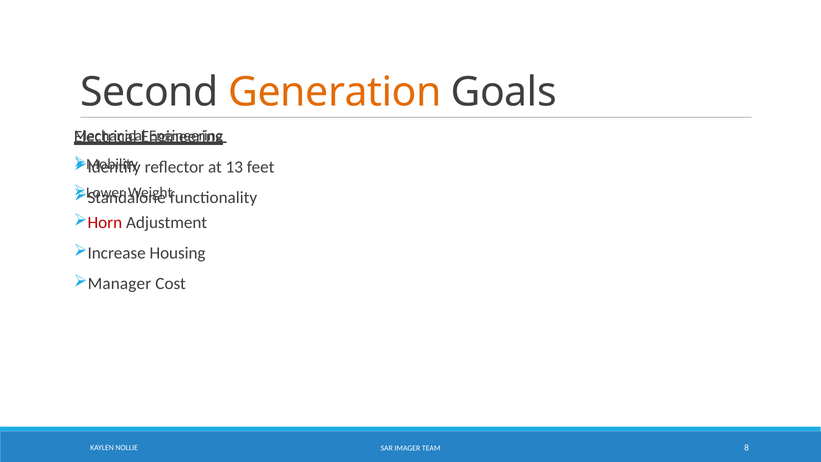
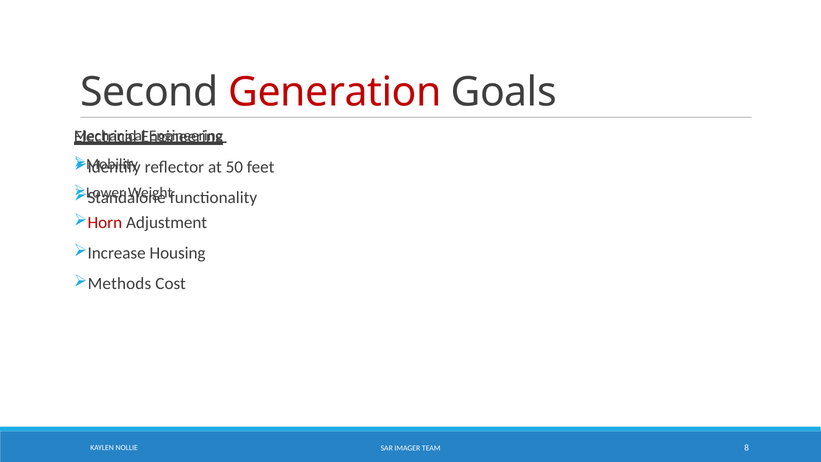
Generation colour: orange -> red (335, 92)
13: 13 -> 50 (234, 167)
Manager: Manager -> Methods (119, 283)
